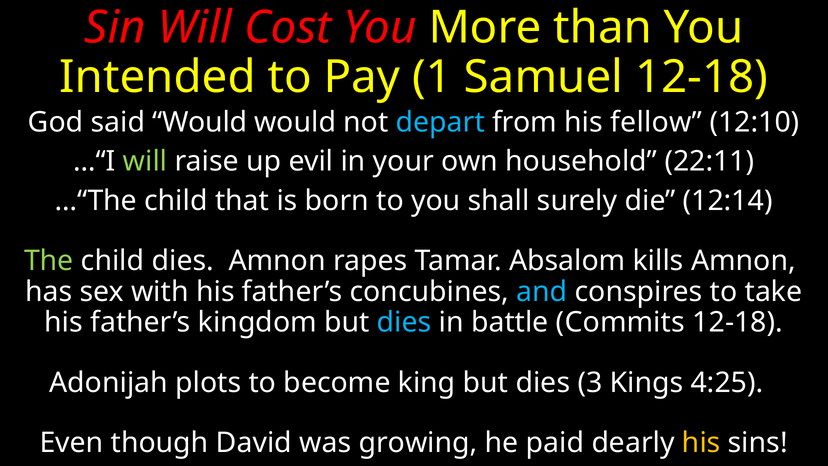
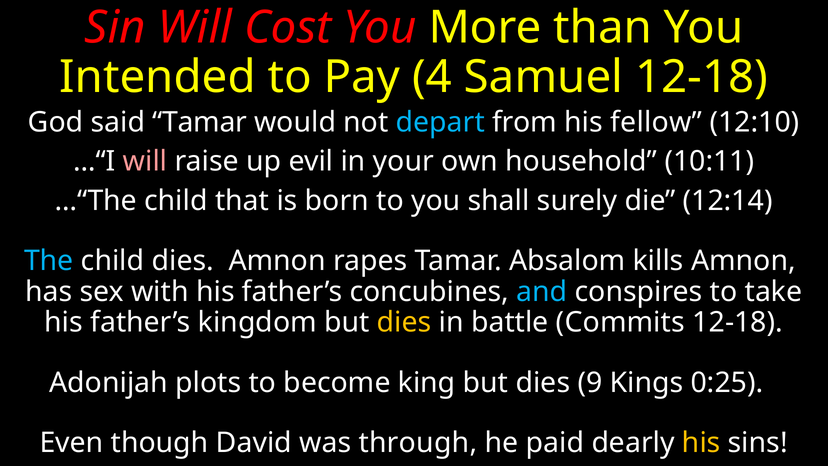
1: 1 -> 4 (432, 77)
said Would: Would -> Tamar (200, 122)
will colour: light green -> pink (145, 161)
22:11: 22:11 -> 10:11 (709, 161)
The colour: light green -> light blue (49, 261)
dies colour: light blue -> yellow (404, 322)
3: 3 -> 9 (590, 382)
4:25: 4:25 -> 0:25 (727, 382)
growing: growing -> through (418, 443)
